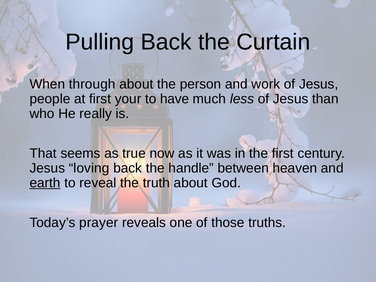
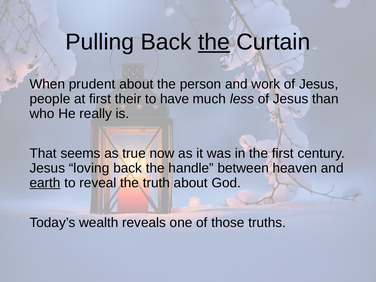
the underline: none -> present (214, 42)
through: through -> prudent (92, 84)
your: your -> their (128, 99)
prayer: prayer -> wealth (99, 223)
